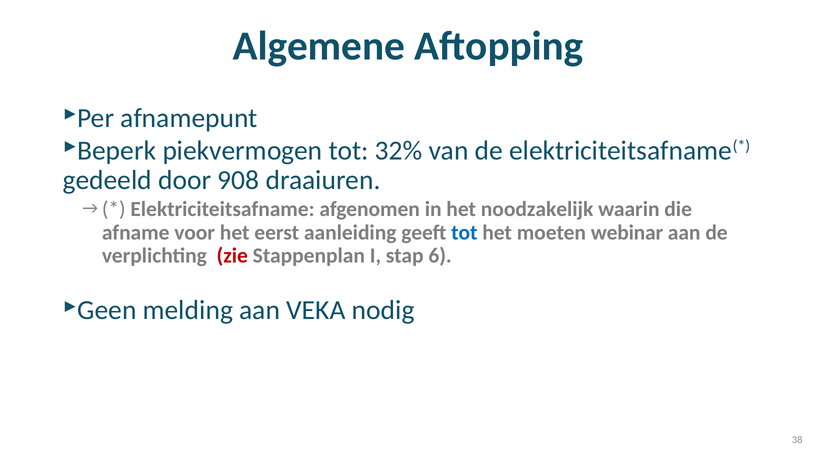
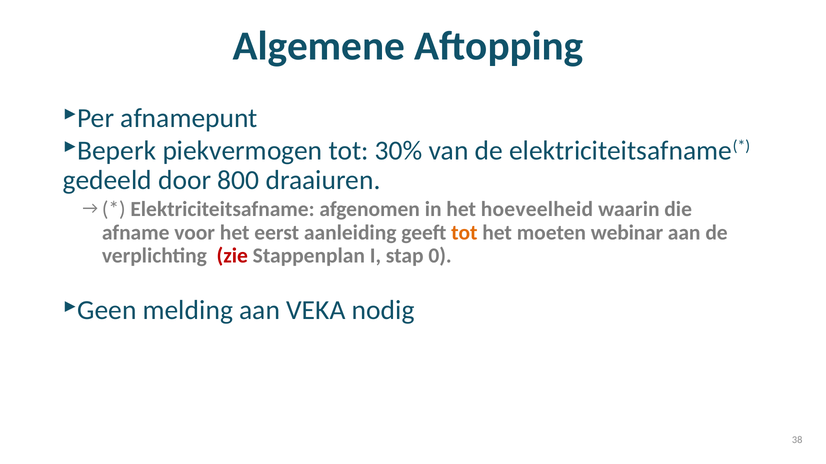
32%: 32% -> 30% (399, 151)
908: 908 -> 800 (238, 180)
noodzakelijk: noodzakelijk -> hoeveelheid (537, 210)
tot colour: blue -> orange (464, 233)
6: 6 -> 0 (440, 256)
